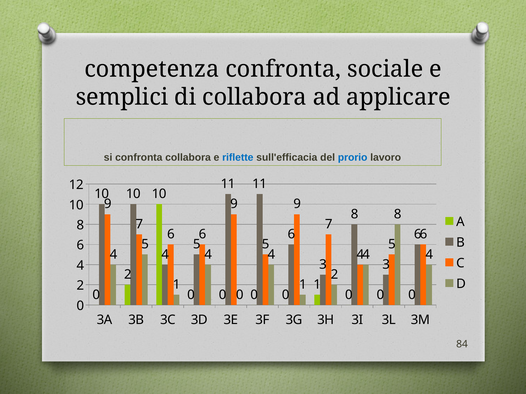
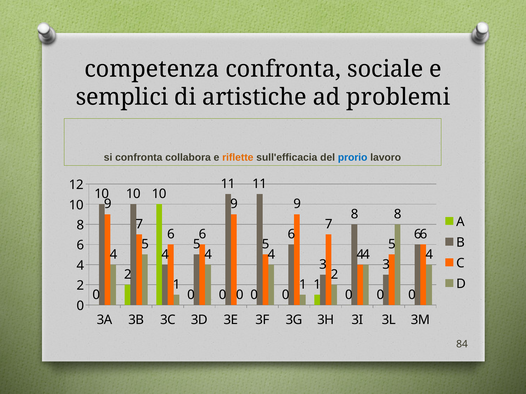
di collabora: collabora -> artistiche (254, 97)
applicare: applicare -> problemi (398, 97)
riflette colour: blue -> orange (238, 158)
